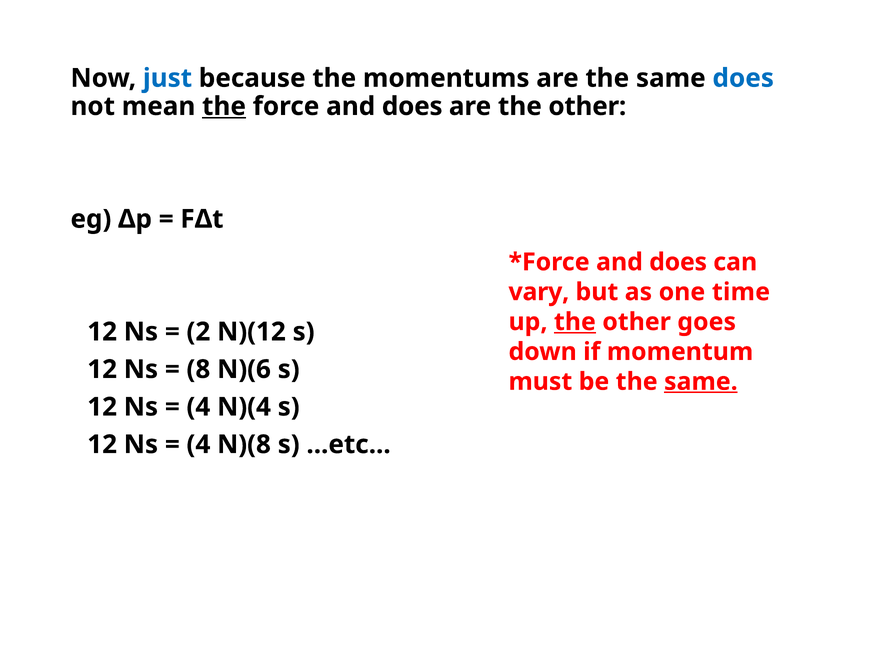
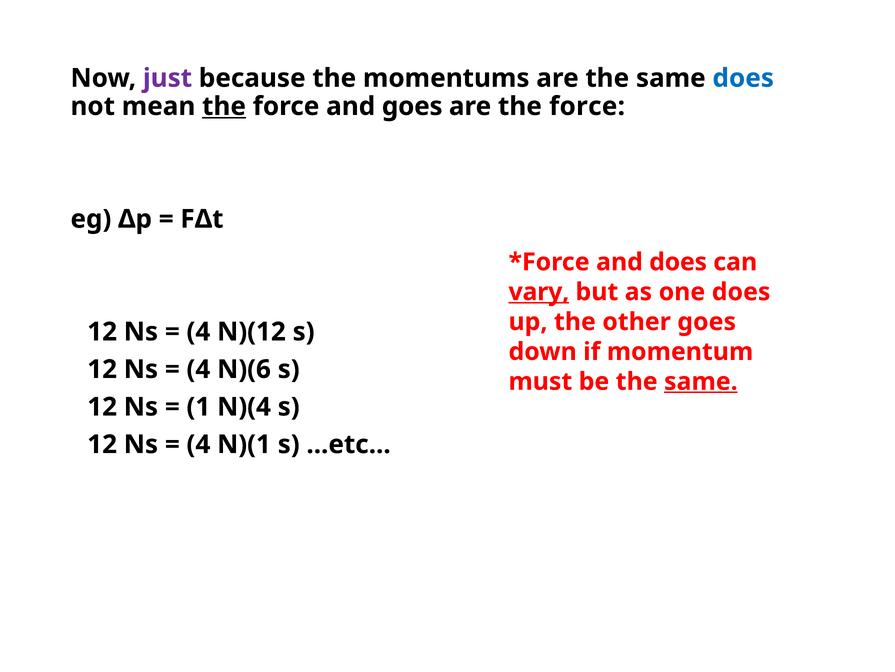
just colour: blue -> purple (167, 78)
force and does: does -> goes (412, 106)
are the other: other -> force (587, 106)
vary underline: none -> present (539, 292)
one time: time -> does (741, 292)
the underline: present -> none (575, 321)
2: 2 -> 4 (198, 331)
8: 8 -> 4 (198, 369)
4: 4 -> 1 (198, 406)
N)(8: N)(8 -> N)(1 (244, 444)
